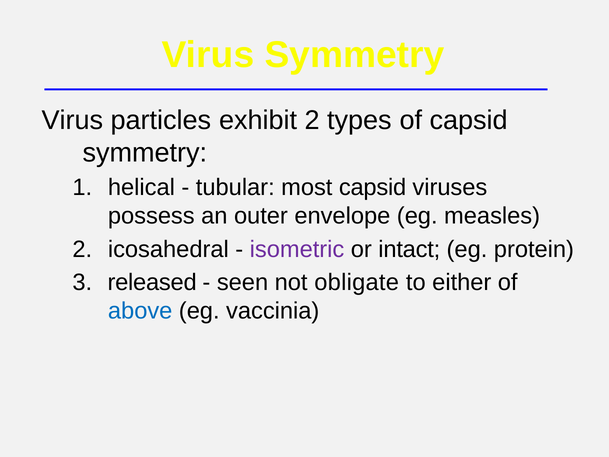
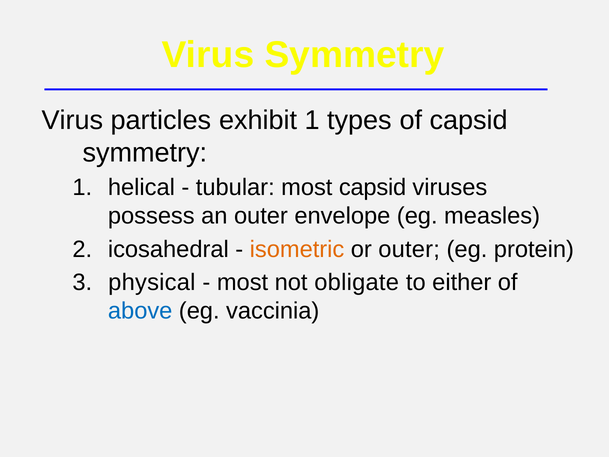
exhibit 2: 2 -> 1 (312, 120)
isometric colour: purple -> orange (297, 249)
or intact: intact -> outer (409, 249)
released: released -> physical (152, 282)
seen: seen -> most (243, 282)
